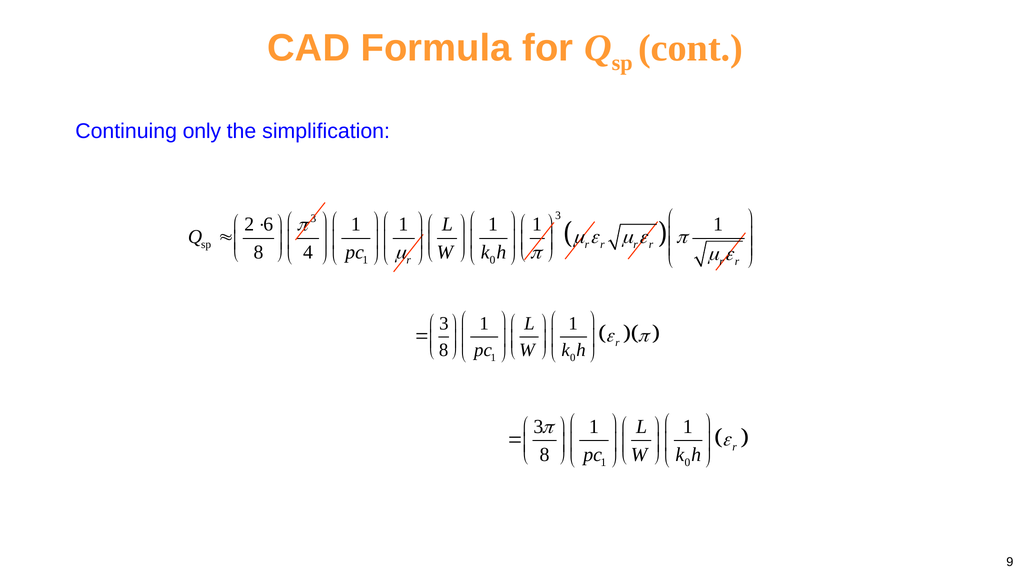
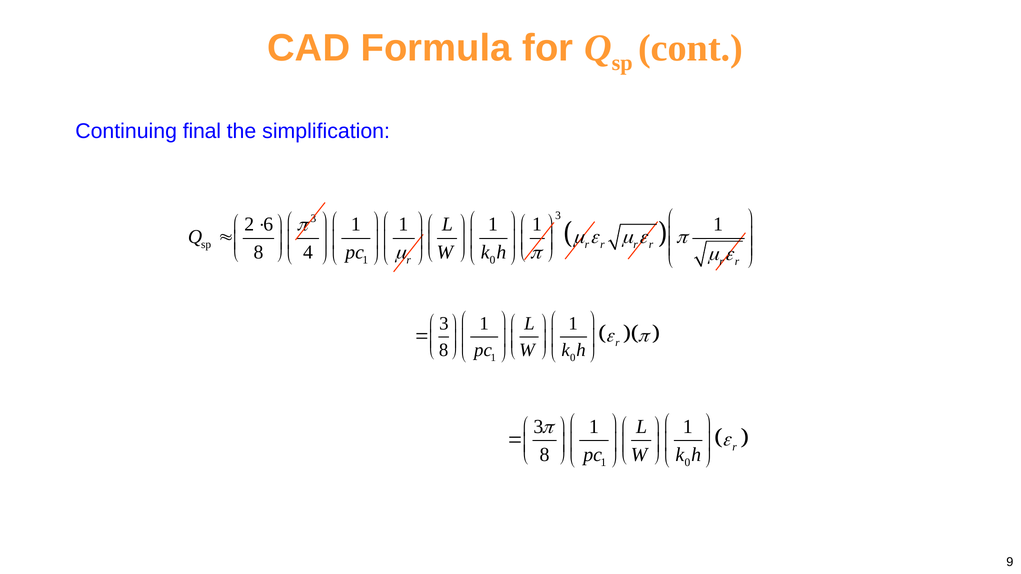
only: only -> final (202, 131)
